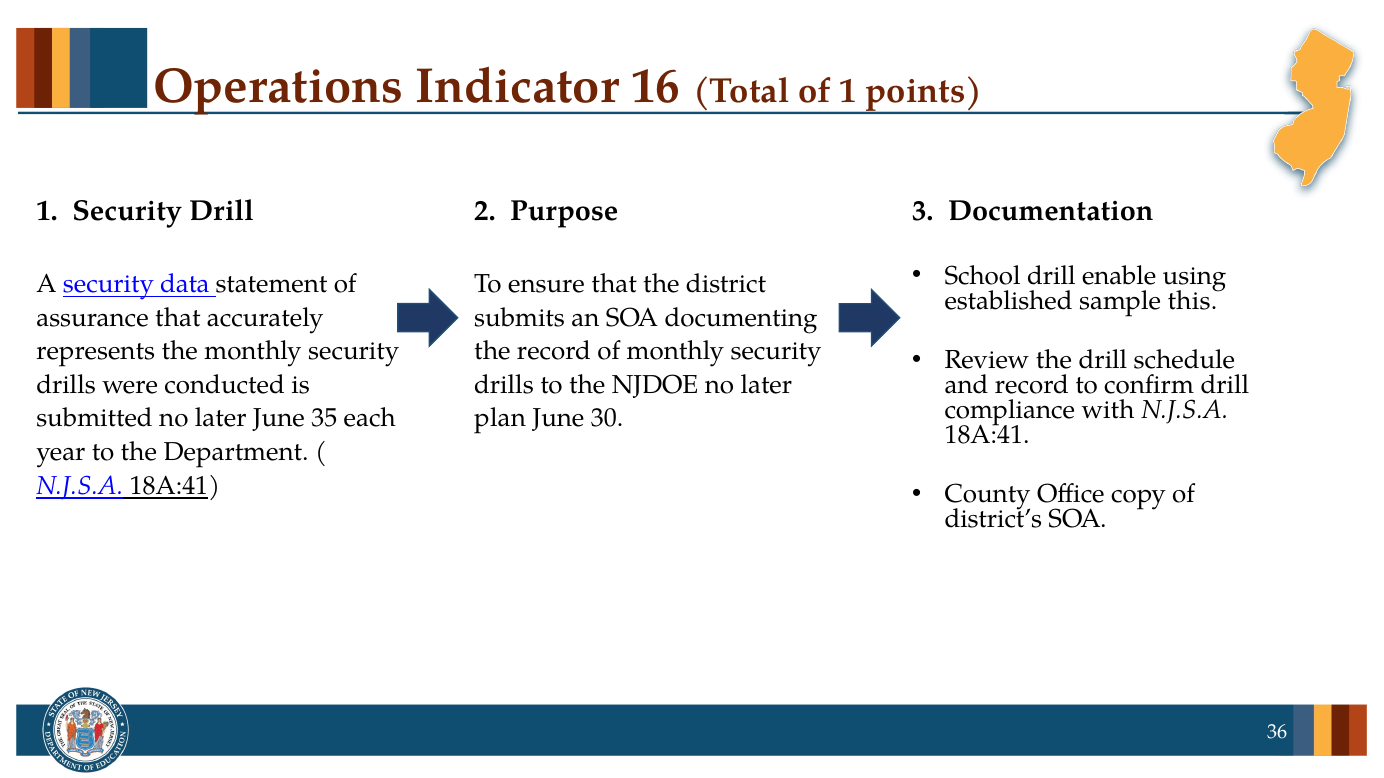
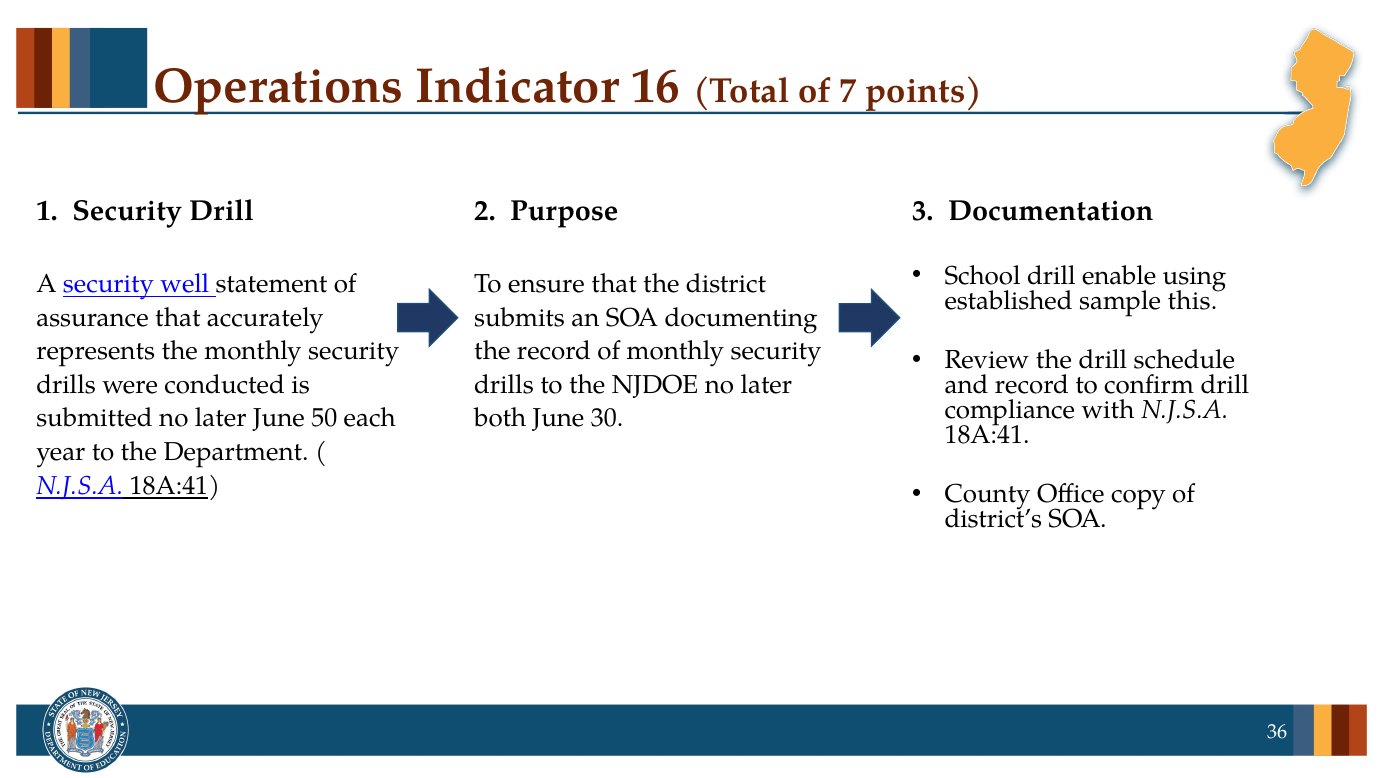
of 1: 1 -> 7 (848, 91)
data: data -> well (185, 284)
35: 35 -> 50 (324, 419)
plan: plan -> both (500, 419)
